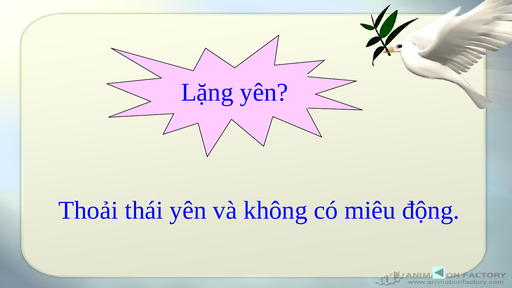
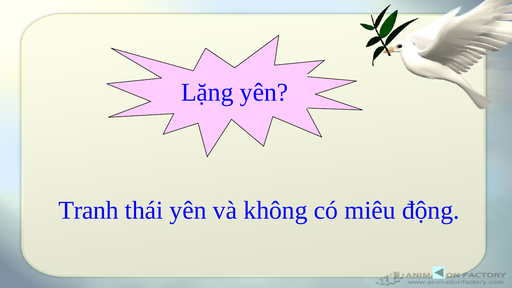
Thoải: Thoải -> Tranh (89, 210)
